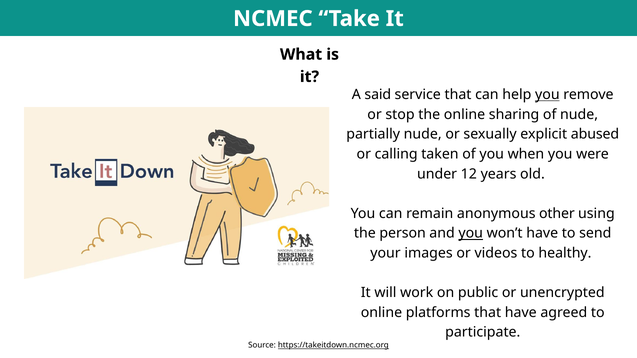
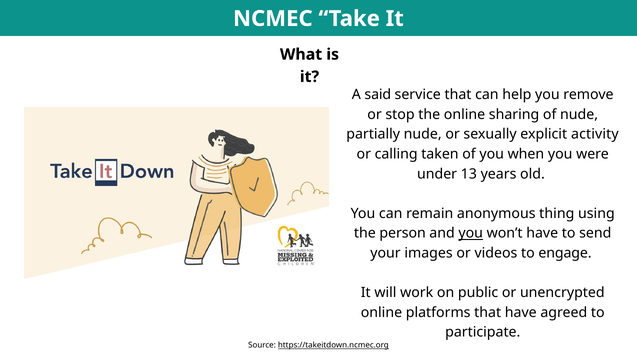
you underline: present -> none (547, 95)
abused: abused -> activity (595, 134)
12: 12 -> 13 (469, 174)
other: other -> thing (557, 214)
healthy: healthy -> engage (565, 253)
